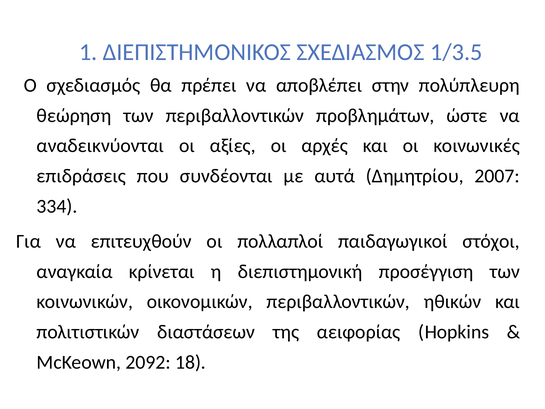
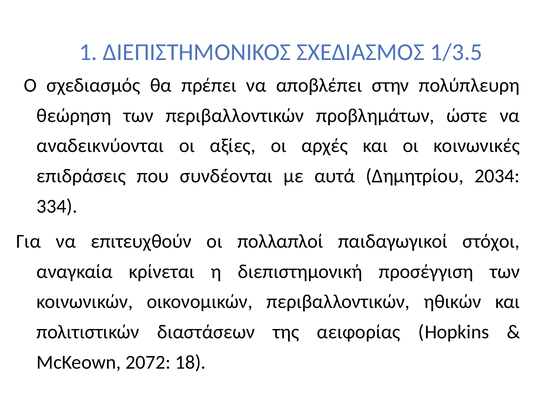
2007: 2007 -> 2034 (497, 176)
2092: 2092 -> 2072 (148, 362)
